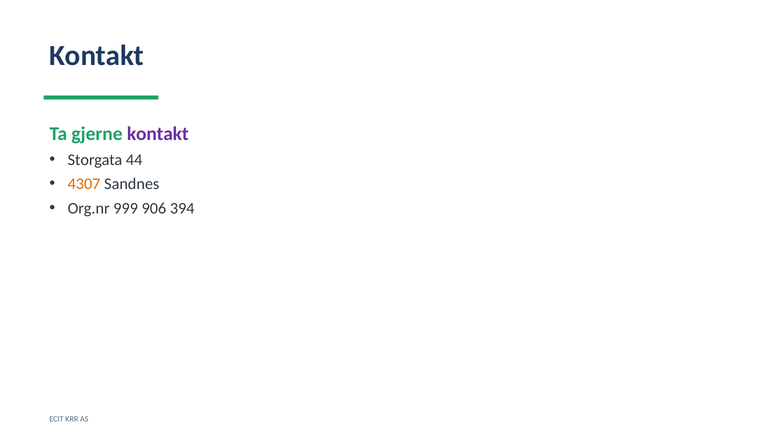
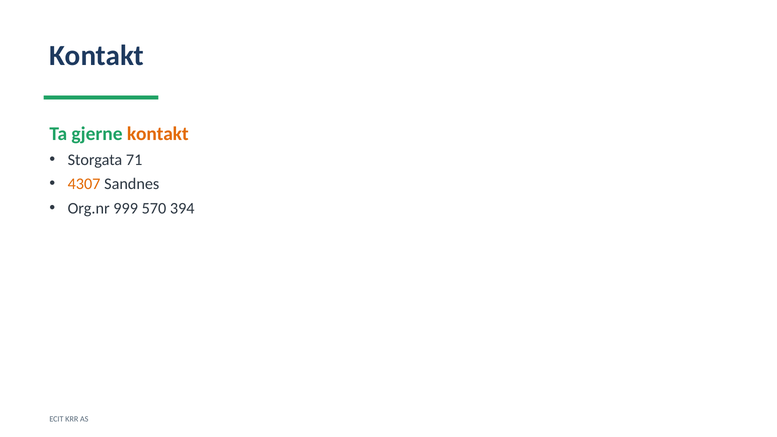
kontakt colour: purple -> orange (158, 134)
44: 44 -> 71 (134, 160)
906: 906 -> 570 (154, 208)
